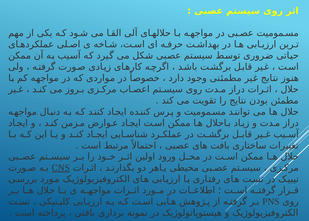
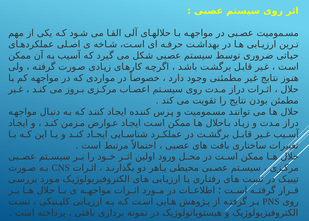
CNS underline: present -> none (61, 168)
